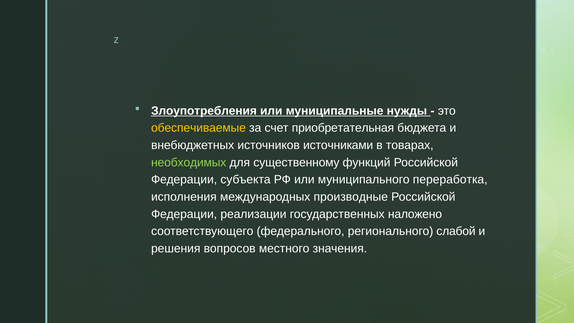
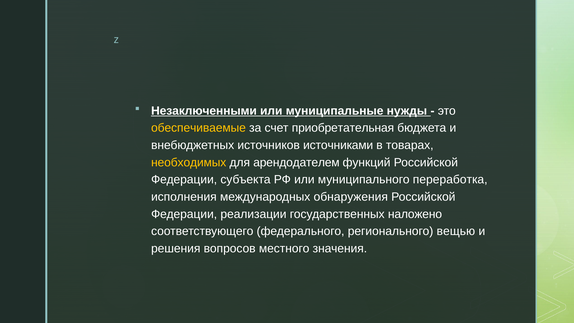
Злоупотребления: Злоупотребления -> Незаключенными (204, 111)
необходимых colour: light green -> yellow (189, 162)
существенному: существенному -> арендодателем (296, 162)
производные: производные -> обнаружения (351, 197)
слабой: слабой -> вещью (456, 231)
